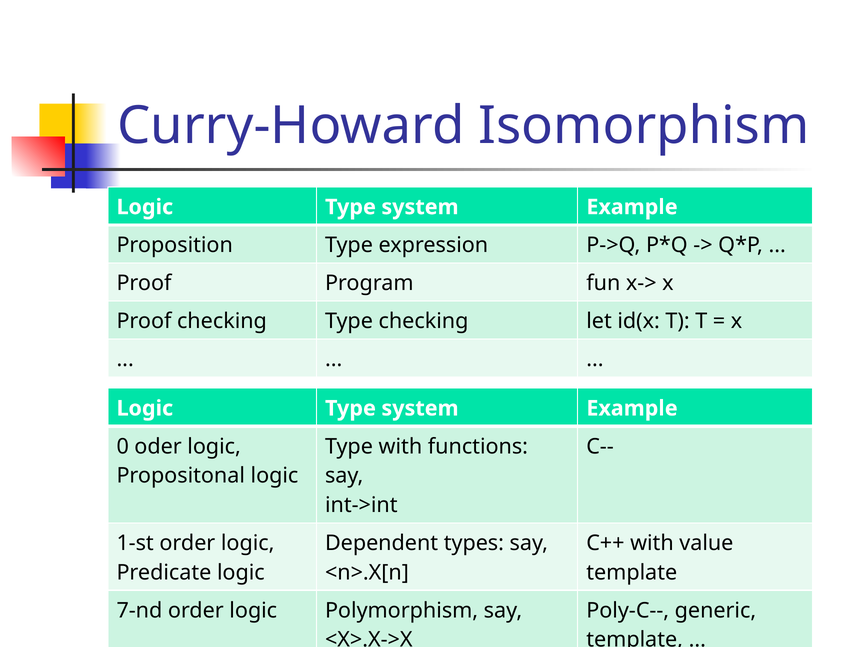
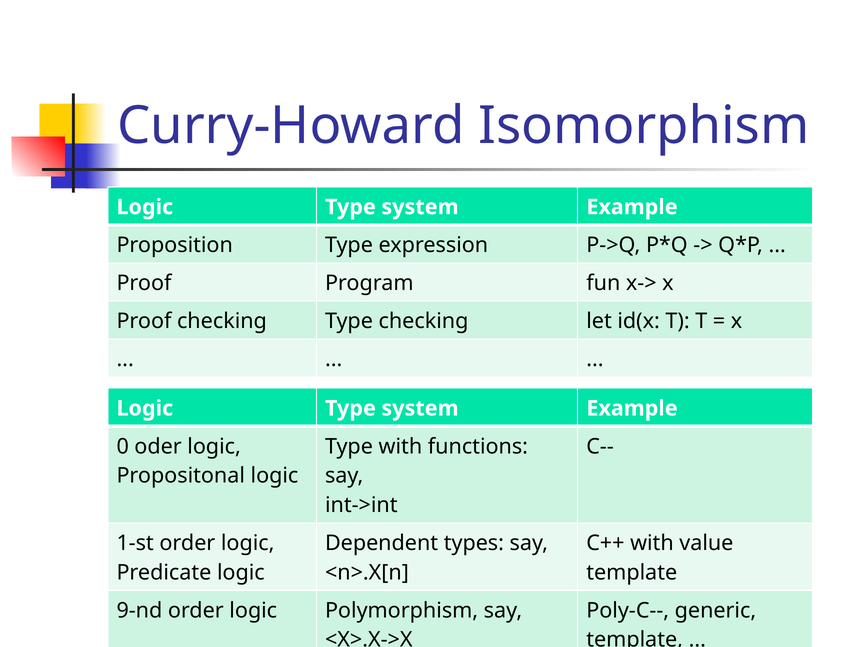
7-nd: 7-nd -> 9-nd (139, 611)
